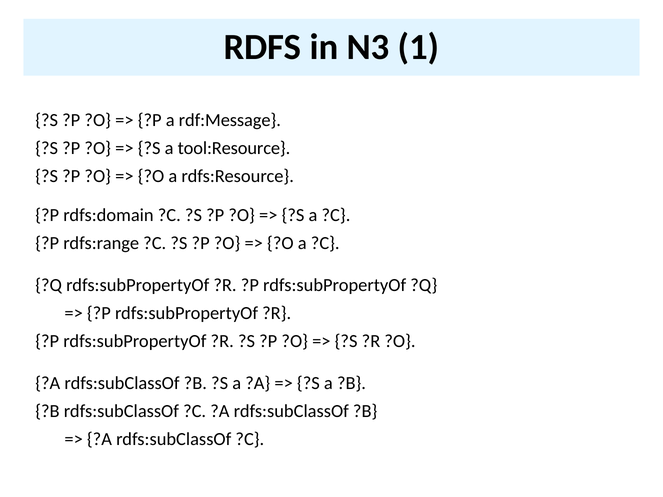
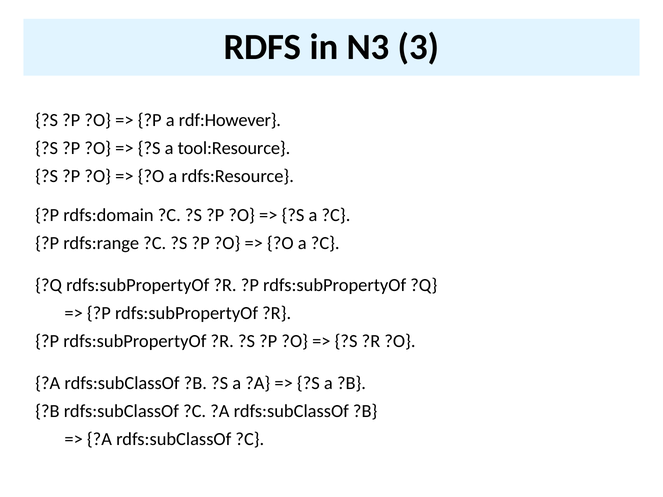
1: 1 -> 3 (418, 47)
rdf:Message: rdf:Message -> rdf:However (230, 120)
